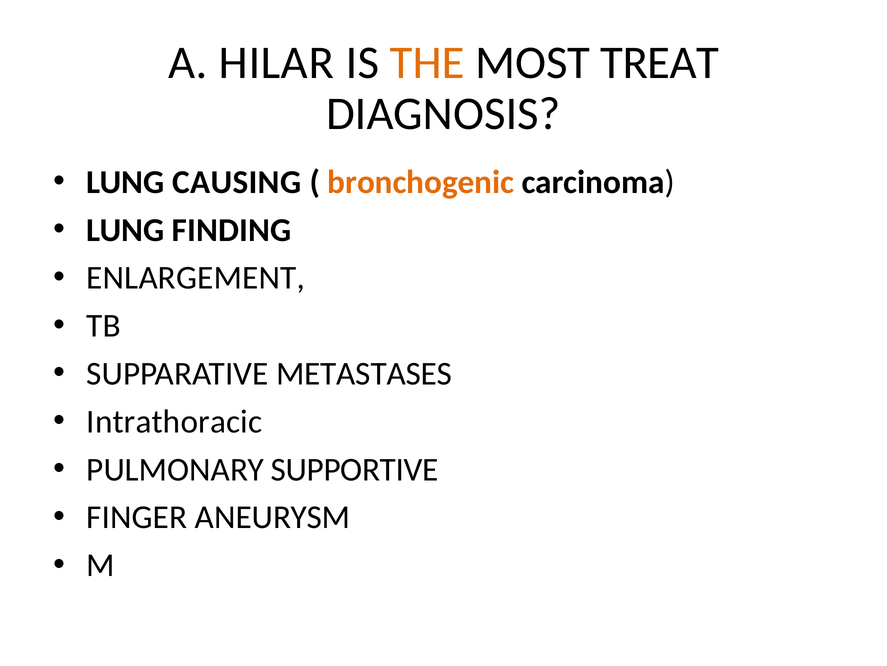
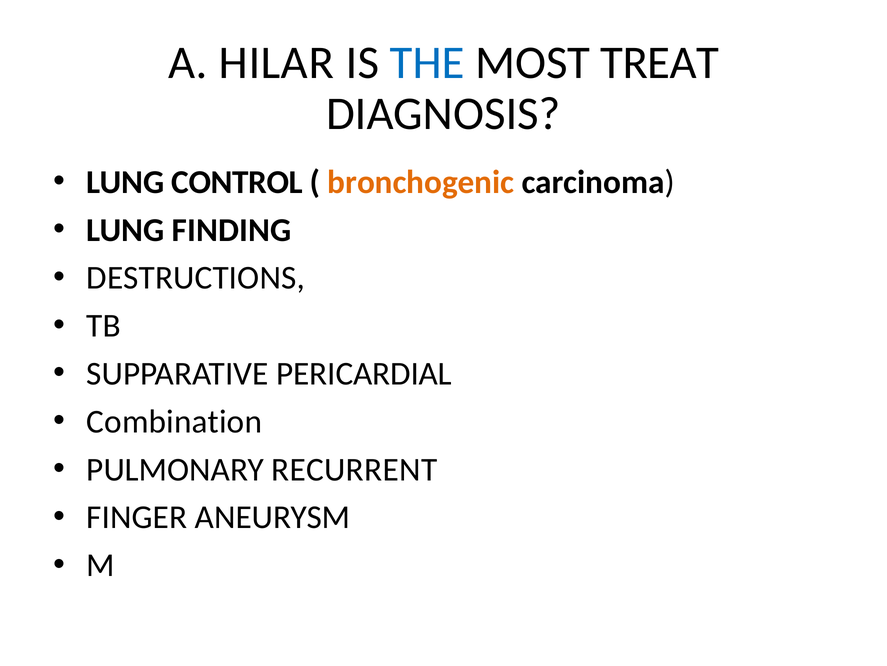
THE colour: orange -> blue (427, 63)
CAUSING: CAUSING -> CONTROL (237, 182)
ENLARGEMENT: ENLARGEMENT -> DESTRUCTIONS (196, 278)
METASTASES: METASTASES -> PERICARDIAL (364, 373)
Intrathoracic: Intrathoracic -> Combination (174, 421)
SUPPORTIVE: SUPPORTIVE -> RECURRENT (354, 469)
